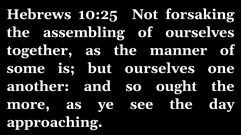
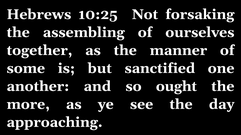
but ourselves: ourselves -> sanctified (160, 69)
